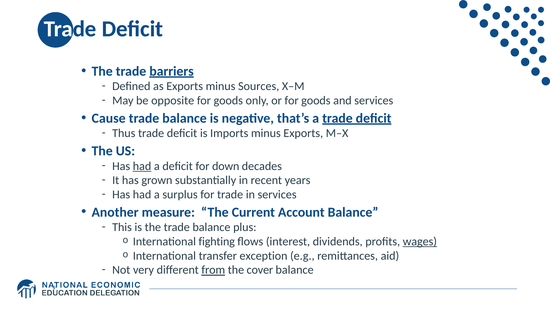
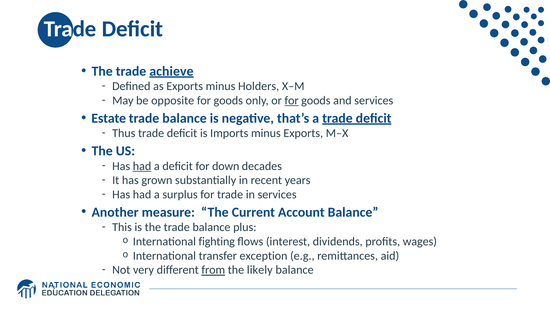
barriers: barriers -> achieve (171, 71)
Sources: Sources -> Holders (259, 86)
for underline: none -> present (292, 101)
Cause: Cause -> Estate (109, 118)
wages underline: present -> none (420, 242)
cover: cover -> likely (260, 270)
